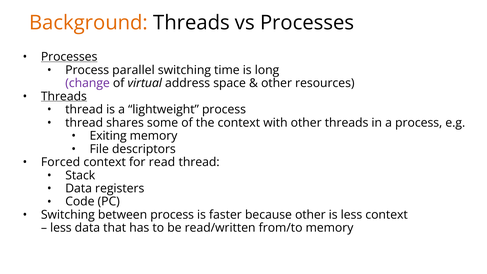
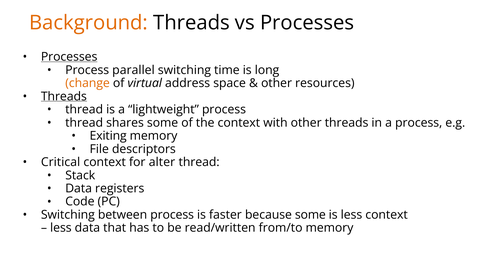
change colour: purple -> orange (88, 83)
Forced: Forced -> Critical (61, 162)
read: read -> alter (162, 162)
because other: other -> some (310, 215)
